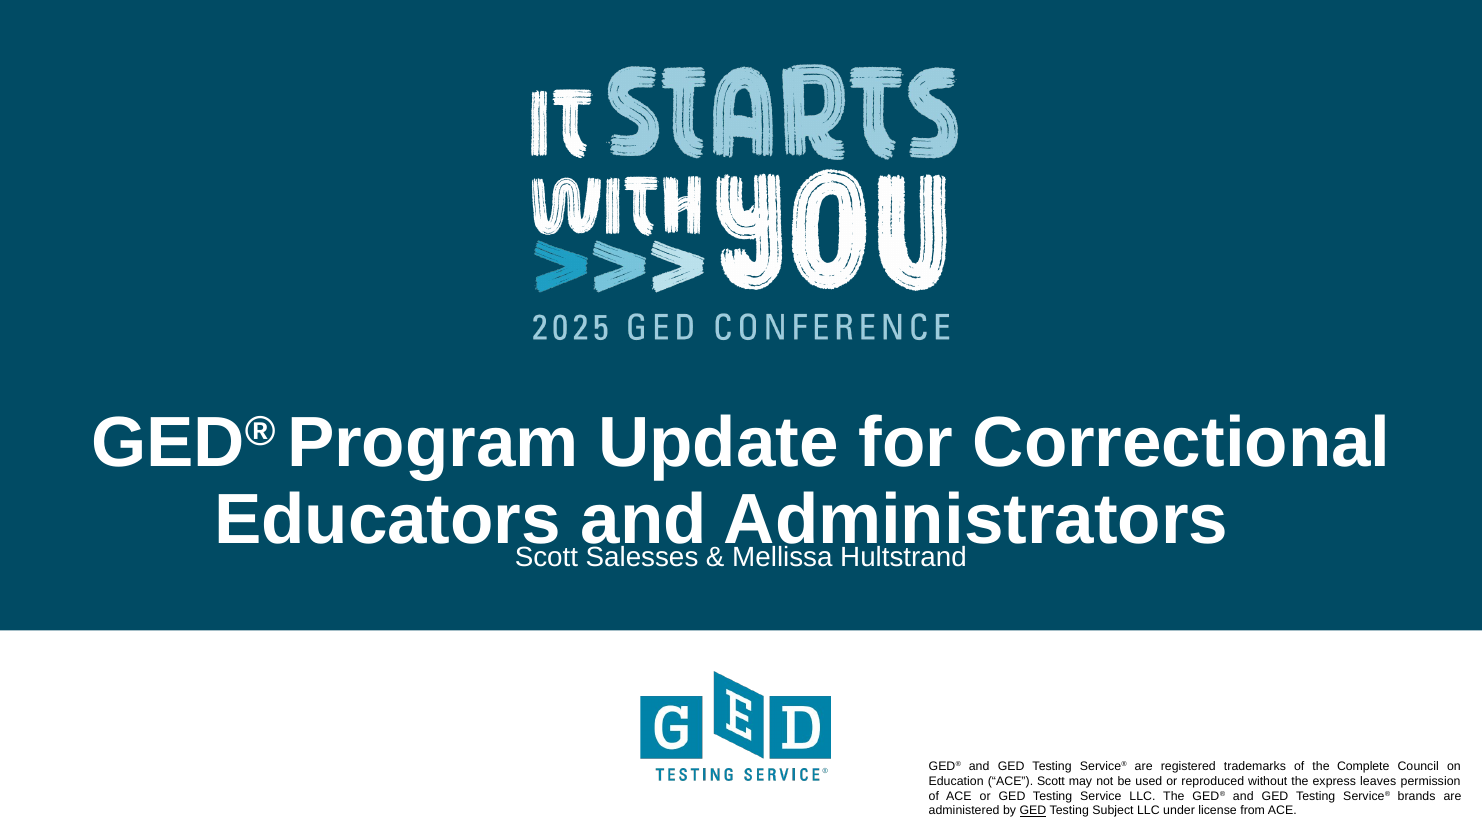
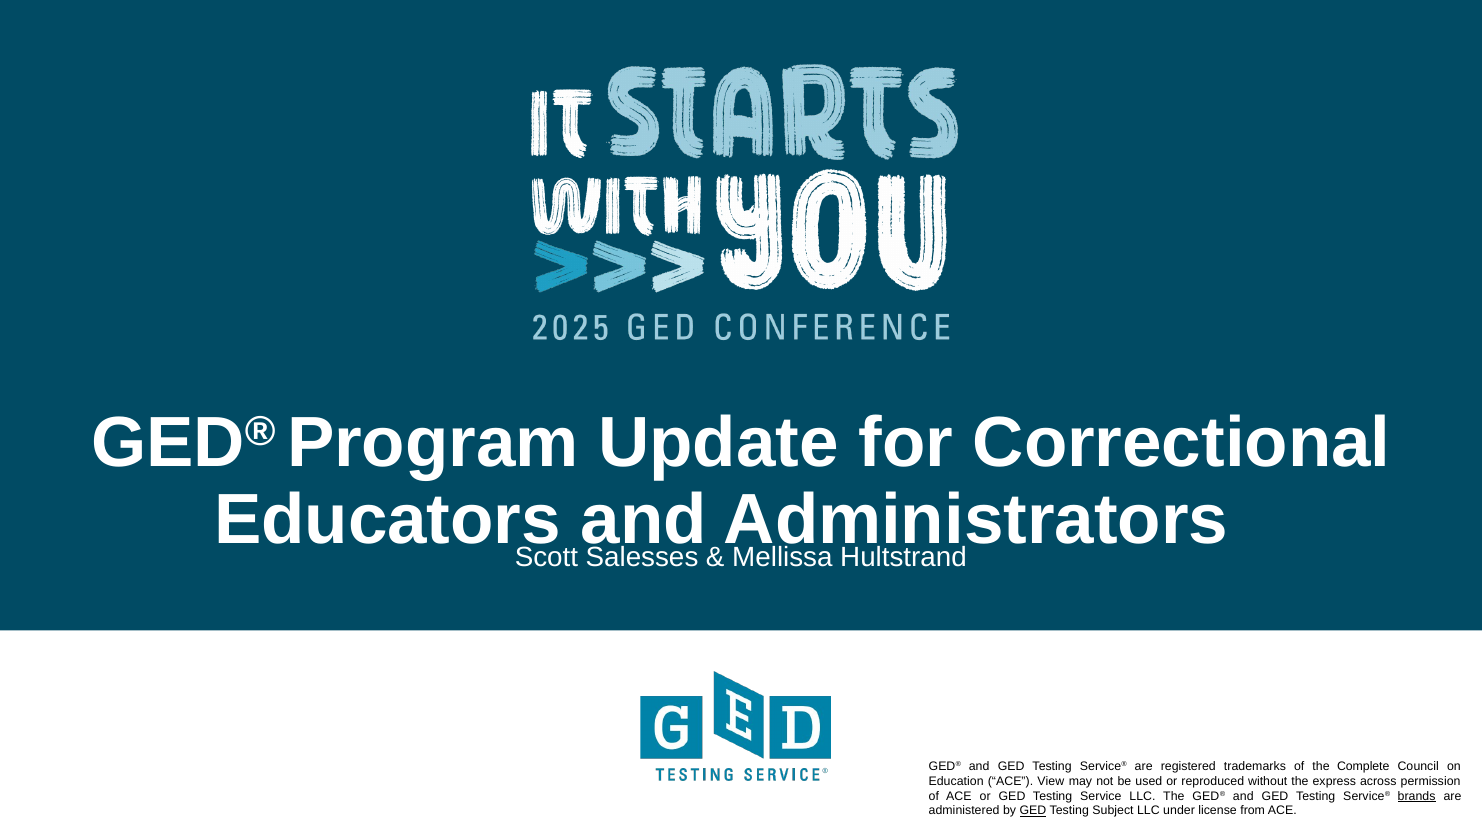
ACE Scott: Scott -> View (1051, 781)
leaves: leaves -> across (1378, 781)
brands underline: none -> present (1417, 796)
